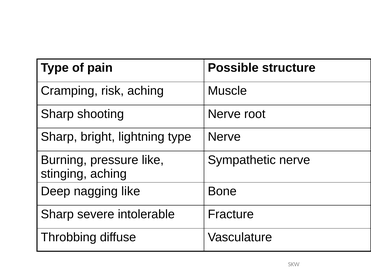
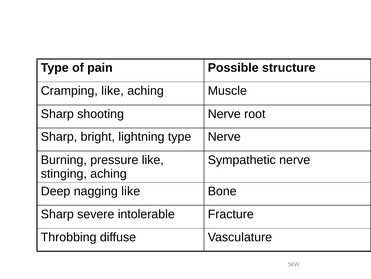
Cramping risk: risk -> like (113, 91)
